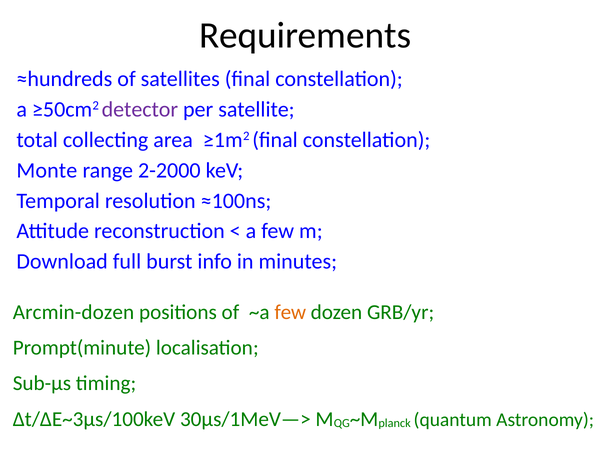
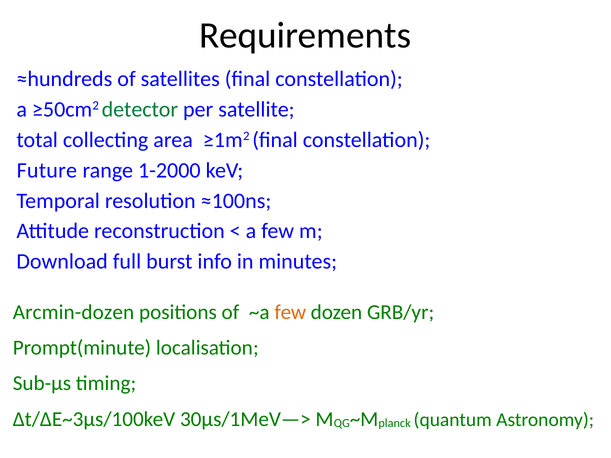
detector colour: purple -> green (140, 110)
Monte: Monte -> Future (47, 170)
2-2000: 2-2000 -> 1-2000 (169, 170)
